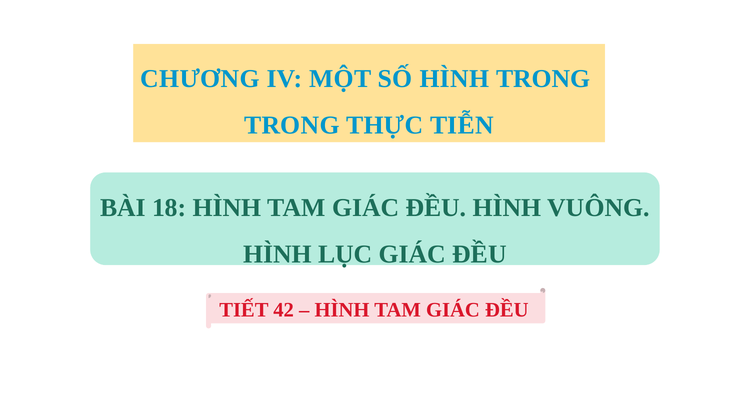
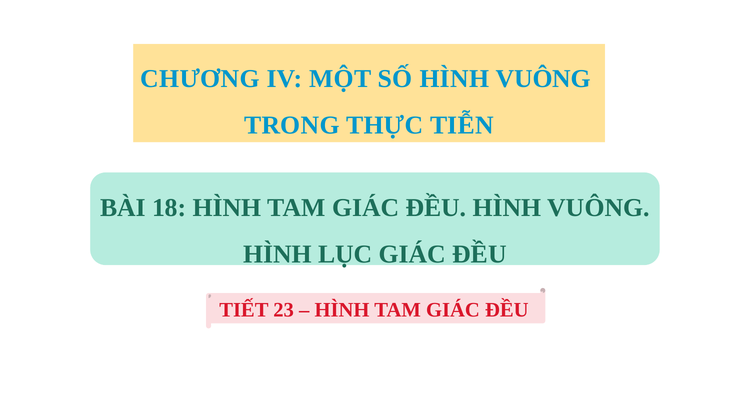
SỐ HÌNH TRONG: TRONG -> VUÔNG (543, 79)
42: 42 -> 23 (284, 310)
